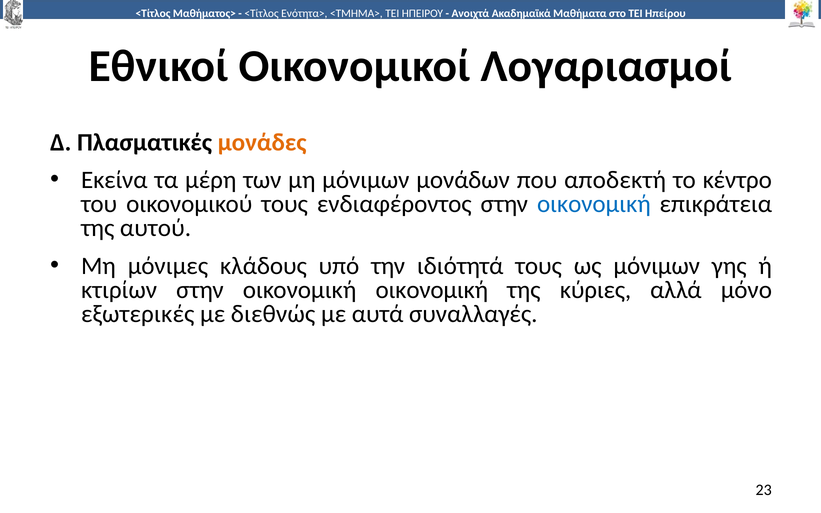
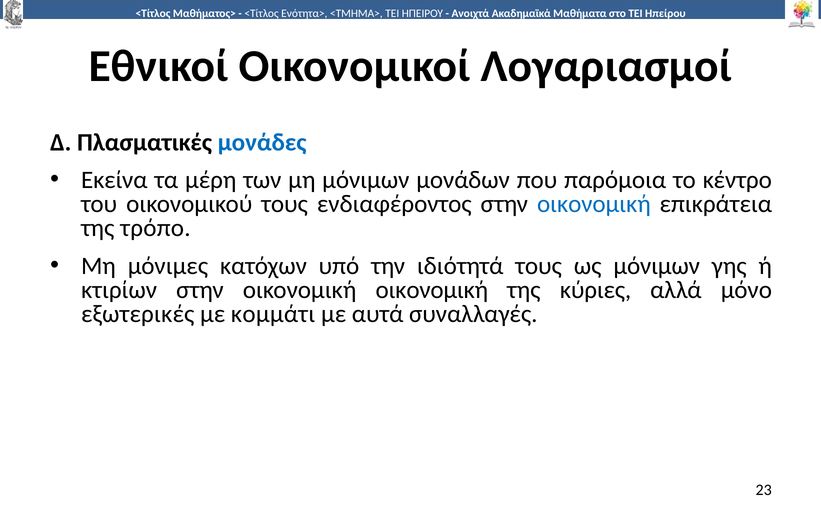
μονάδες colour: orange -> blue (262, 142)
αποδεκτή: αποδεκτή -> παρόμοια (615, 180)
αυτού: αυτού -> τρόπο (155, 228)
κλάδους: κλάδους -> κατόχων (263, 266)
διεθνώς: διεθνώς -> κομμάτι (273, 314)
